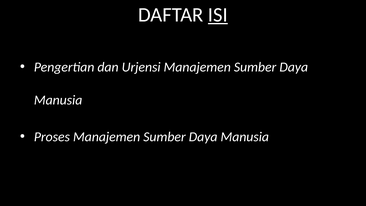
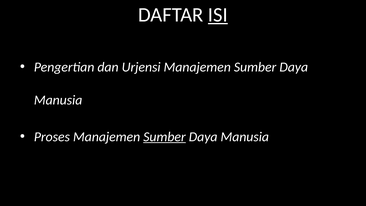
Sumber underline: none -> present (164, 137)
